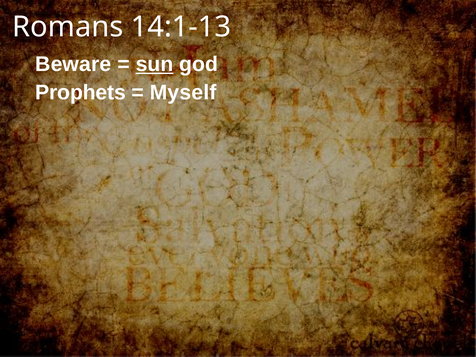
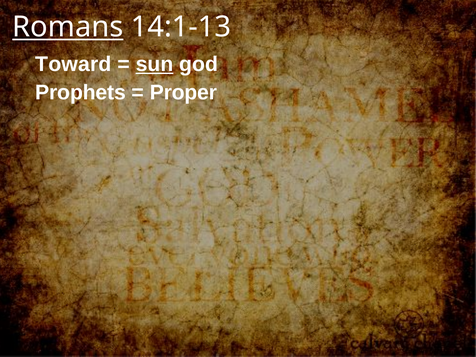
Romans underline: none -> present (68, 27)
Beware: Beware -> Toward (73, 64)
Myself: Myself -> Proper (183, 92)
